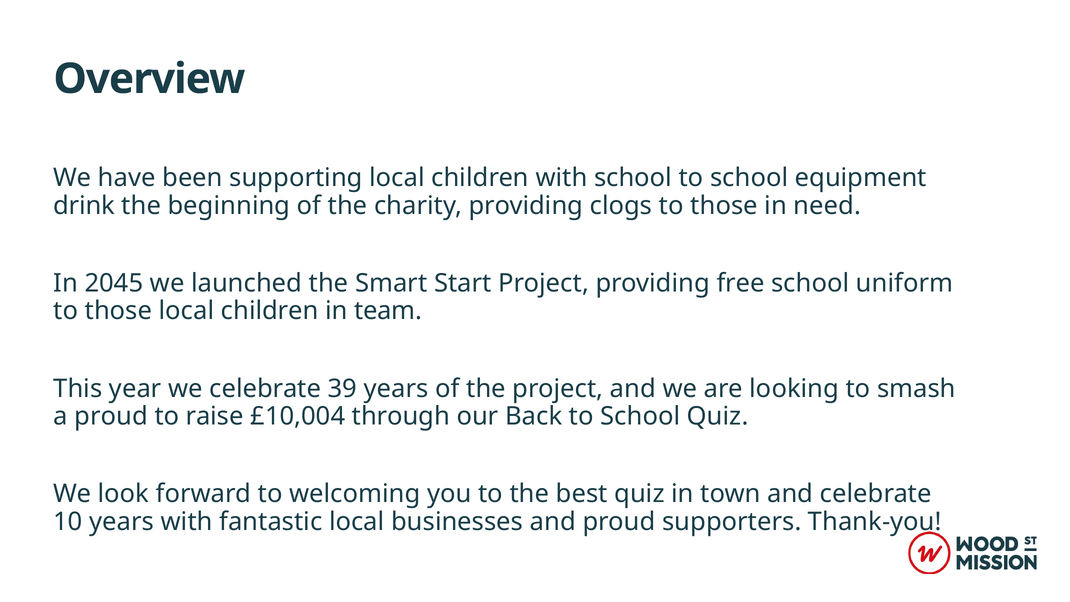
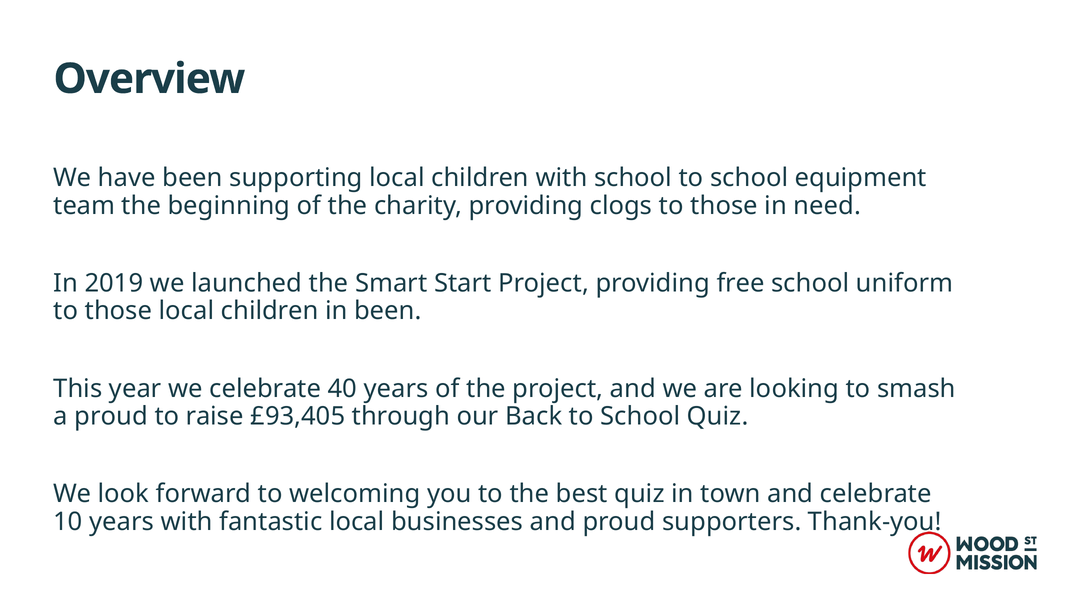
drink: drink -> team (84, 206)
2045: 2045 -> 2019 (114, 283)
in team: team -> been (388, 311)
39: 39 -> 40 (342, 389)
£10,004: £10,004 -> £93,405 (298, 416)
